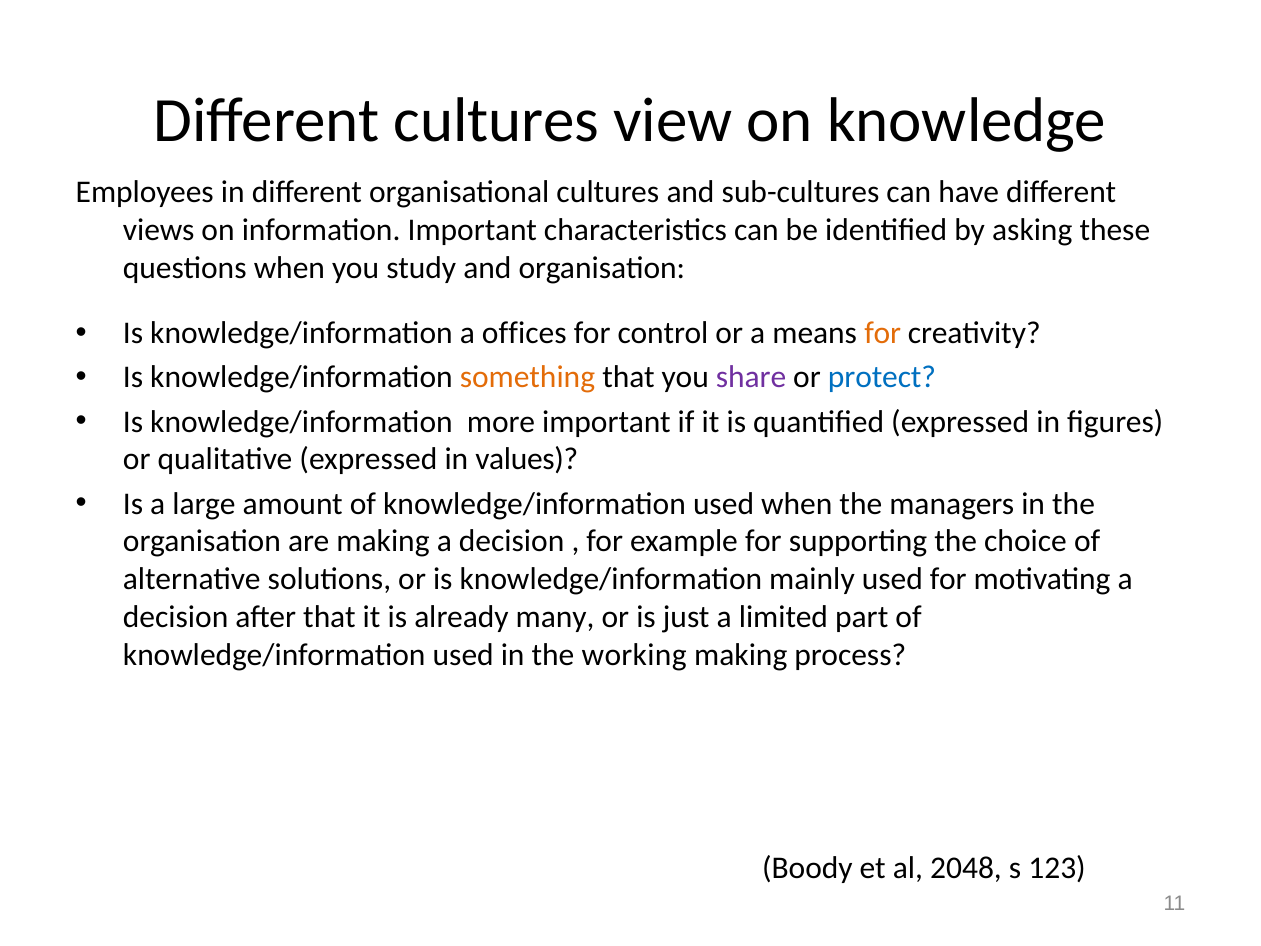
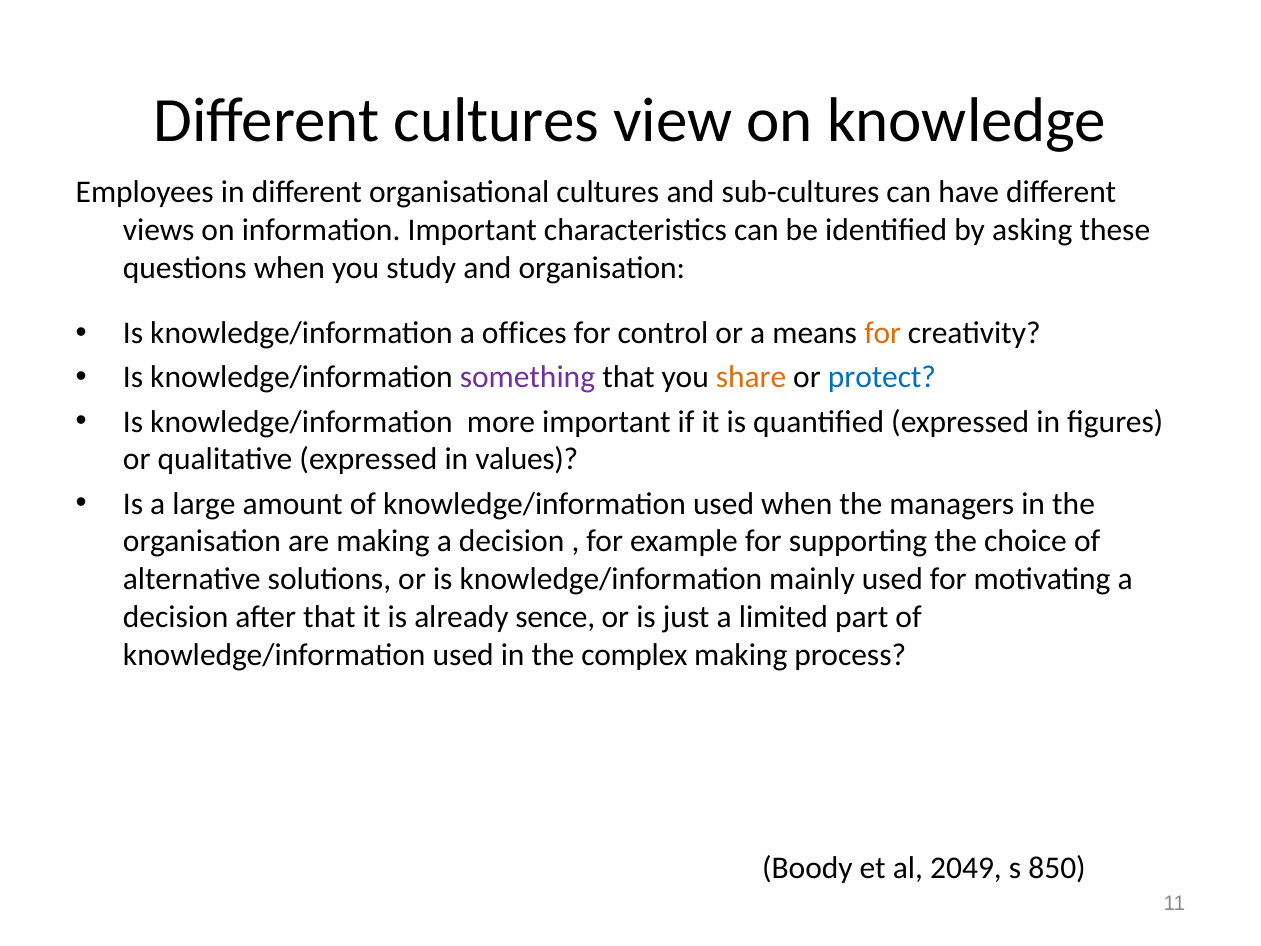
something colour: orange -> purple (527, 377)
share colour: purple -> orange (751, 377)
many: many -> sence (555, 617)
working: working -> complex (634, 655)
2048: 2048 -> 2049 (966, 868)
123: 123 -> 850 (1057, 868)
